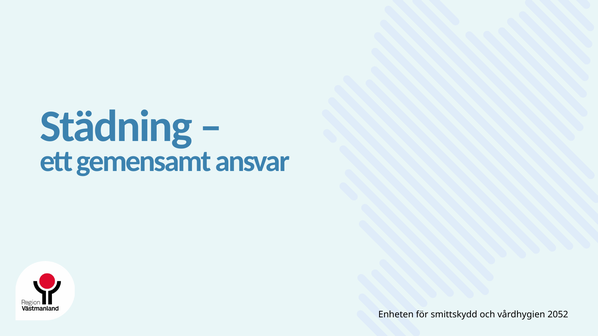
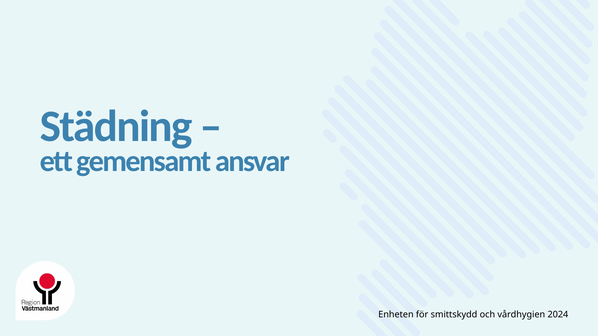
2052: 2052 -> 2024 (558, 315)
